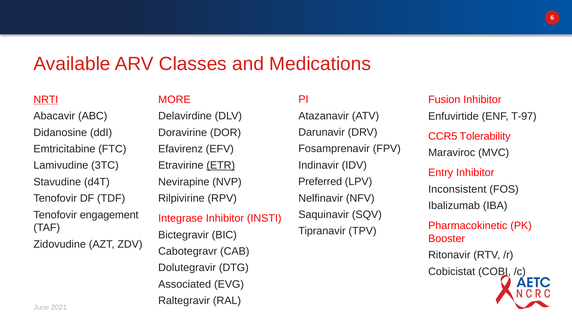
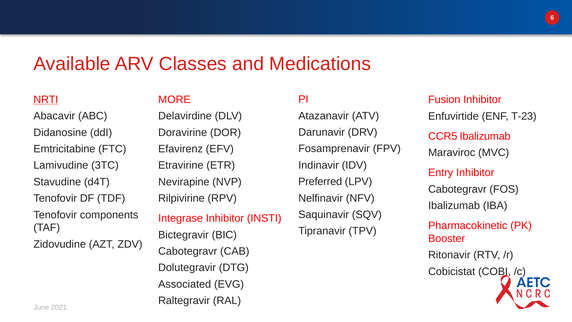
T-97: T-97 -> T-23 (524, 116)
CCR5 Tolerability: Tolerability -> Ibalizumab (485, 136)
ETR underline: present -> none (221, 165)
Inconsistent: Inconsistent -> Cabotegravr (457, 189)
engagement: engagement -> components (109, 215)
